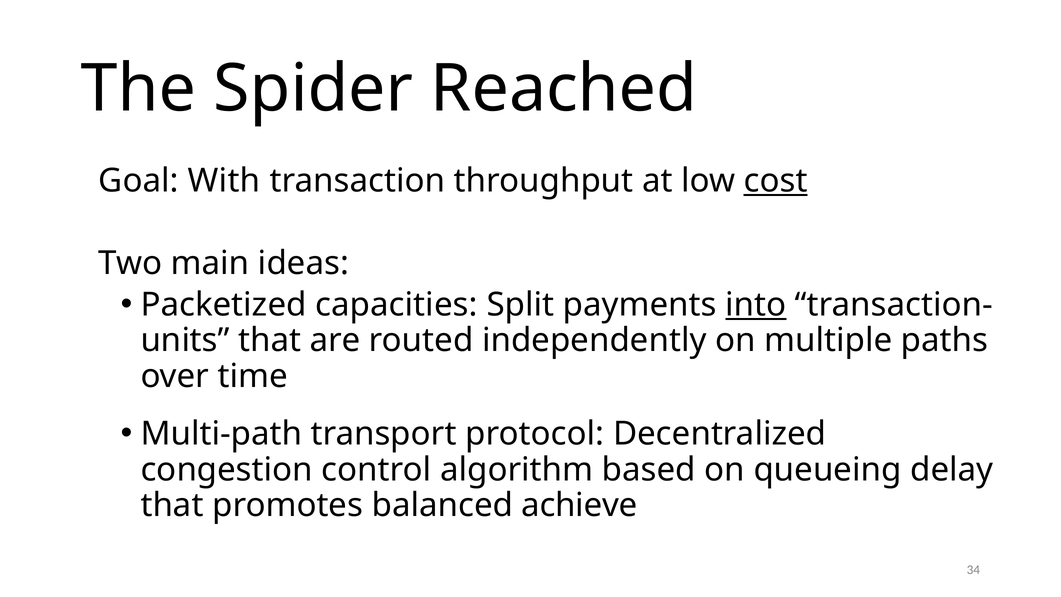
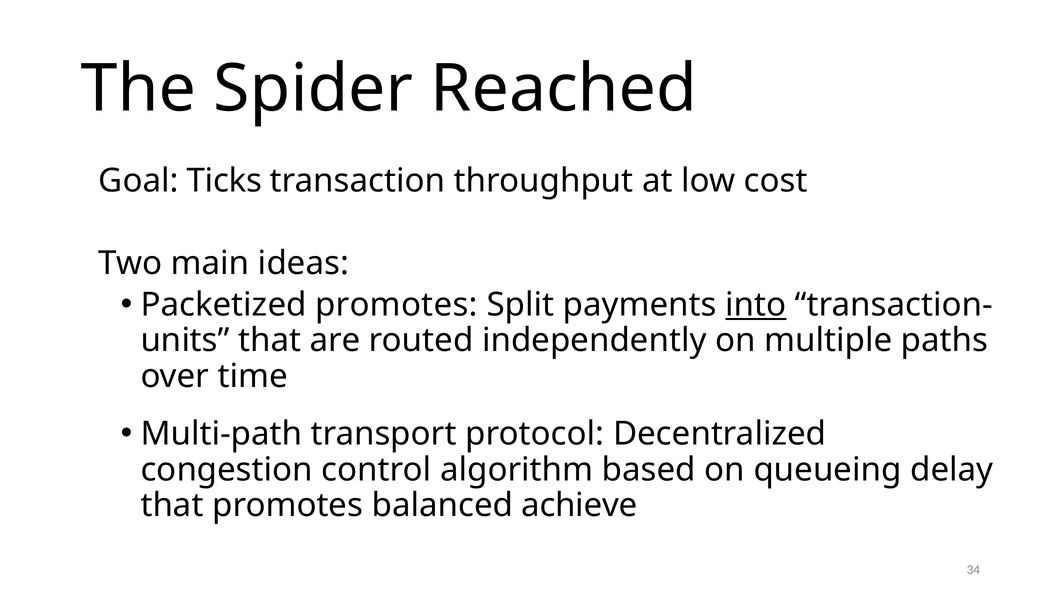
With: With -> Ticks (224, 181)
cost underline: present -> none (776, 181)
Packetized capacities: capacities -> promotes (396, 305)
